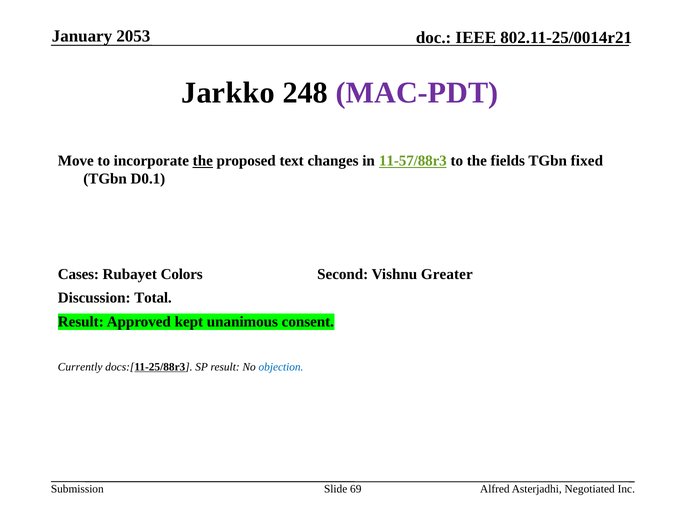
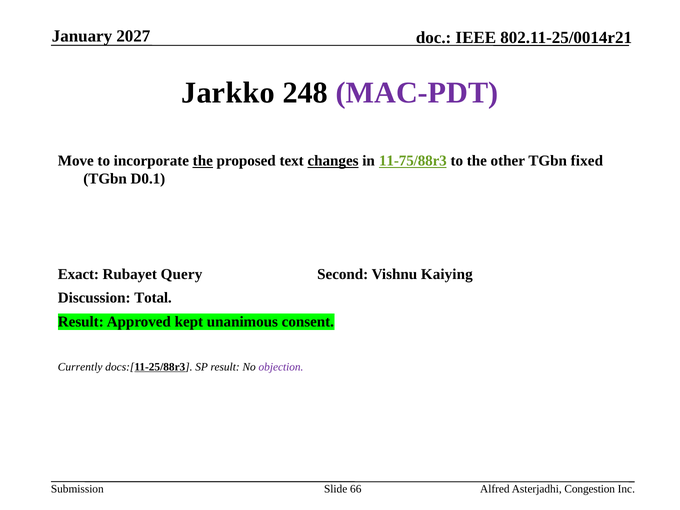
2053: 2053 -> 2027 (133, 36)
changes underline: none -> present (333, 161)
11-57/88r3: 11-57/88r3 -> 11-75/88r3 (413, 161)
fields: fields -> other (508, 161)
Cases: Cases -> Exact (78, 274)
Colors: Colors -> Query (182, 274)
Greater: Greater -> Kaiying (447, 274)
objection colour: blue -> purple (281, 367)
69: 69 -> 66 (356, 489)
Negotiated: Negotiated -> Congestion (590, 489)
